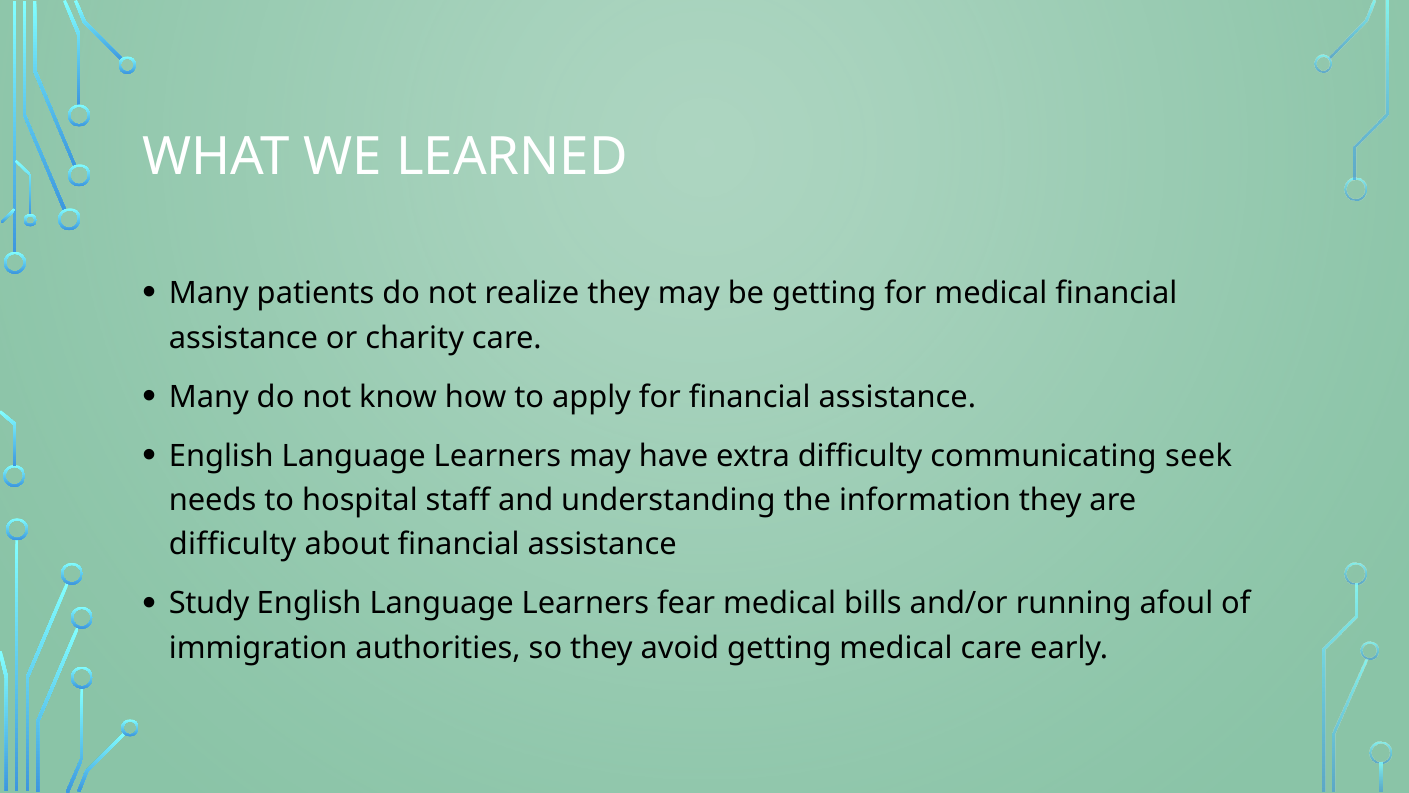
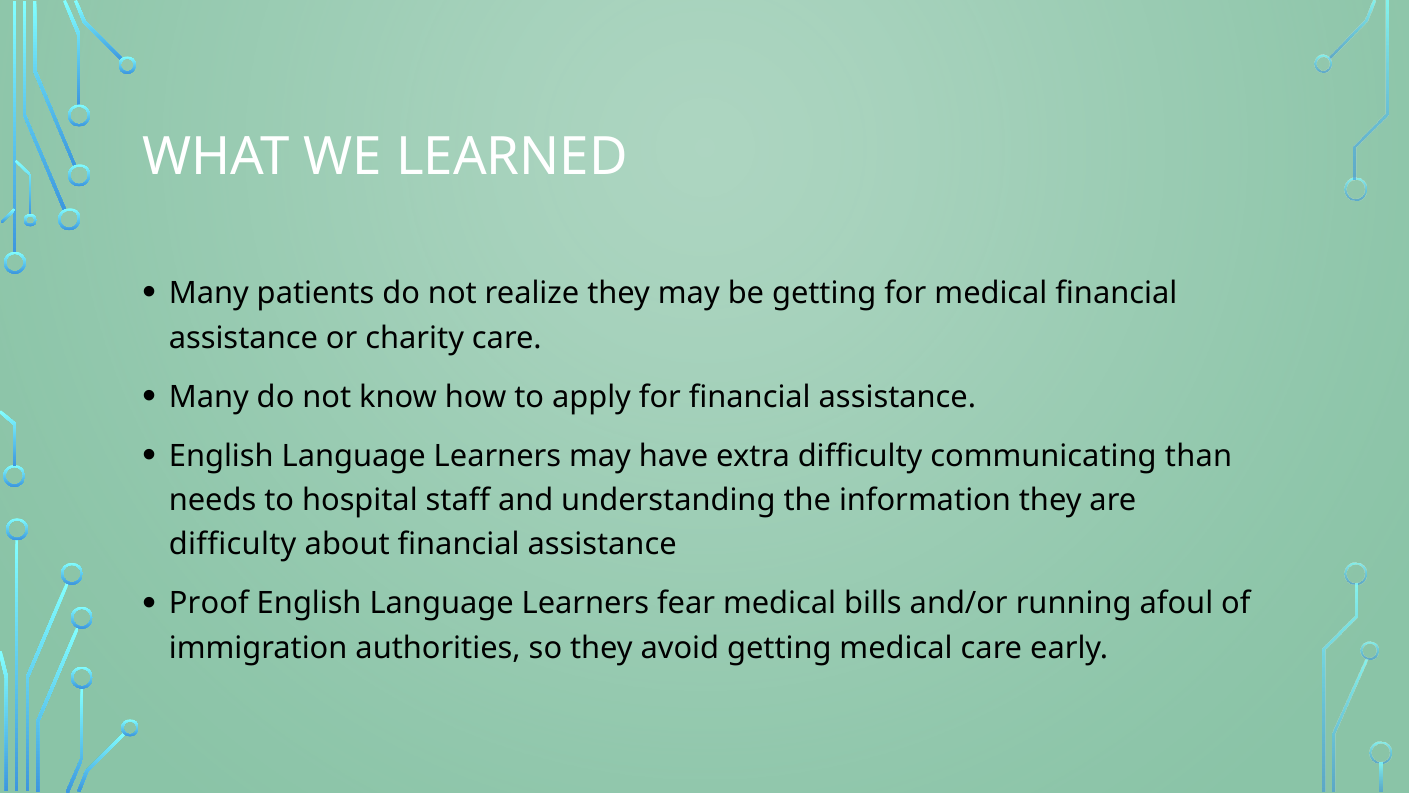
seek: seek -> than (1199, 456)
Study: Study -> Proof (209, 603)
